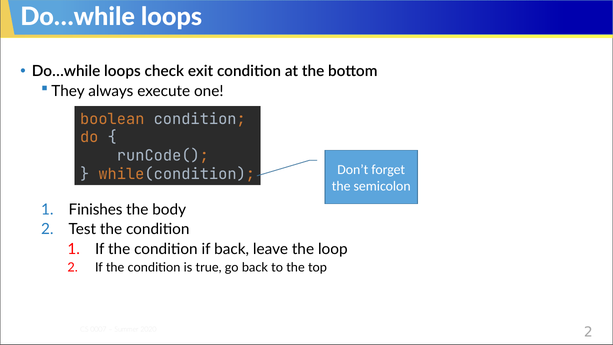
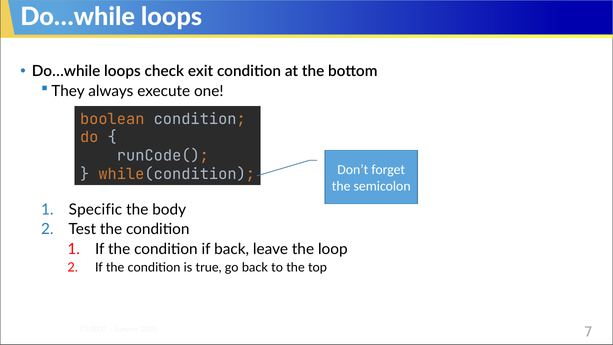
Finishes: Finishes -> Specific (95, 209)
2020 2: 2 -> 7 (588, 332)
